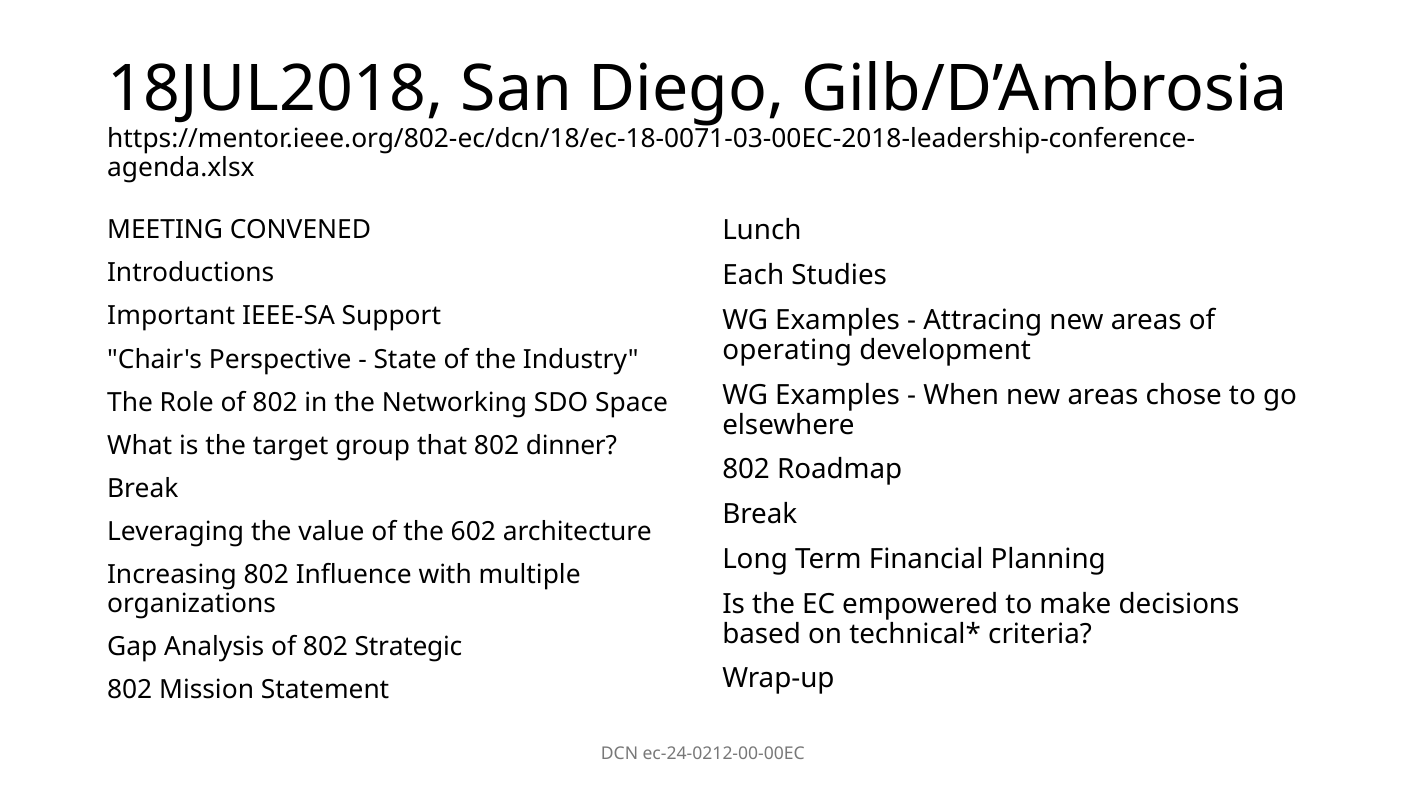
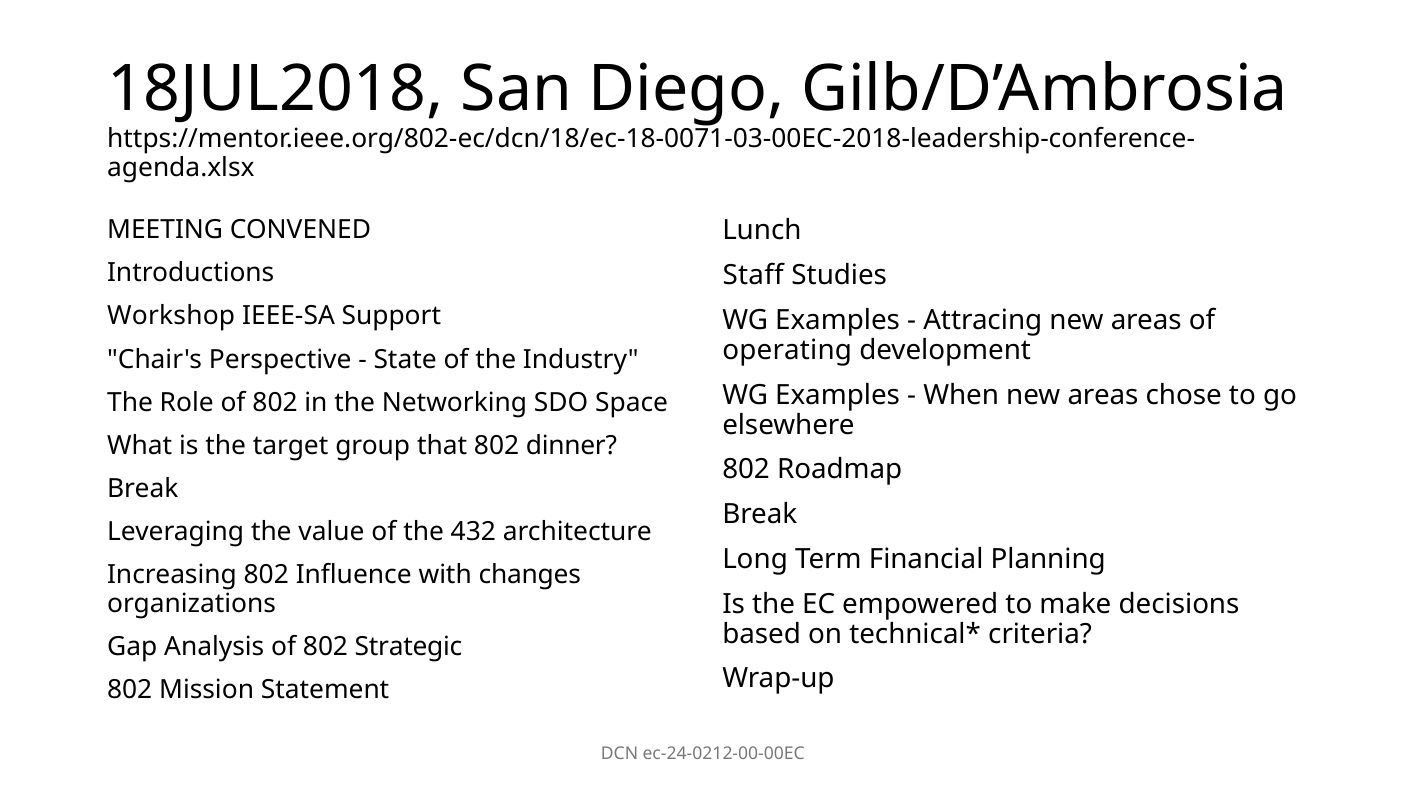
Each: Each -> Staff (753, 275)
Important: Important -> Workshop (171, 316)
602: 602 -> 432 (473, 532)
multiple: multiple -> changes (530, 575)
